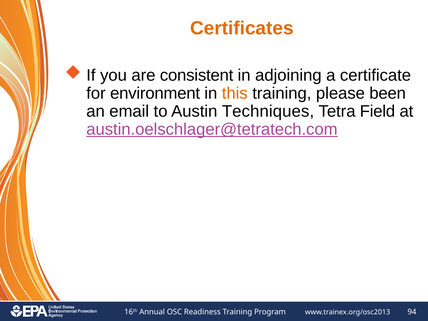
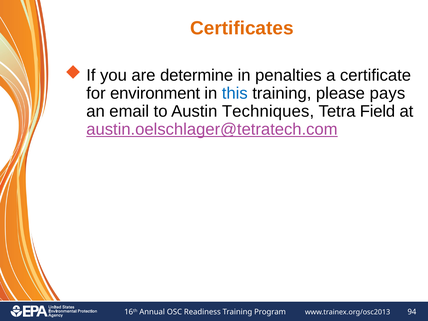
consistent: consistent -> determine (197, 75)
adjoining: adjoining -> penalties (288, 75)
this colour: orange -> blue (235, 93)
been: been -> pays (387, 93)
